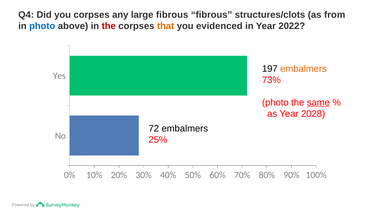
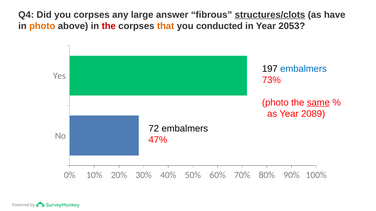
large fibrous: fibrous -> answer (172, 15)
structures/clots underline: none -> present (270, 15)
from: from -> have (335, 15)
photo colour: blue -> orange (42, 26)
evidenced: evidenced -> conducted (219, 26)
2022: 2022 -> 2053 (292, 26)
embalmers colour: orange -> blue (303, 69)
2028: 2028 -> 2089 (313, 114)
25%: 25% -> 47% (158, 140)
